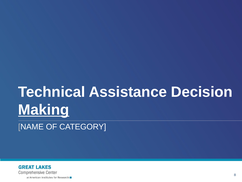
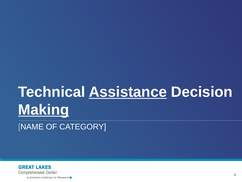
Assistance underline: none -> present (128, 92)
